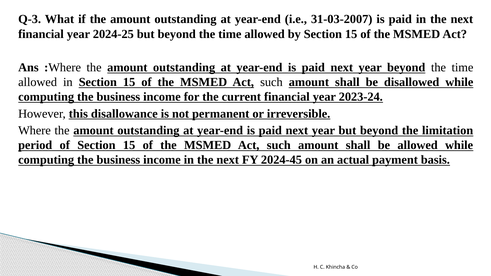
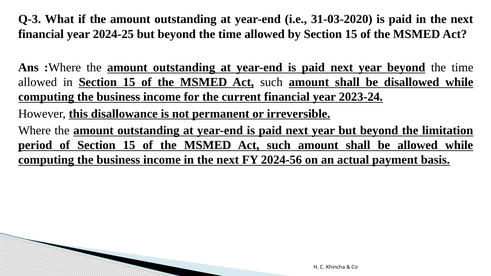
31-03-2007: 31-03-2007 -> 31-03-2020 (342, 19)
2024-45: 2024-45 -> 2024-56 (281, 160)
